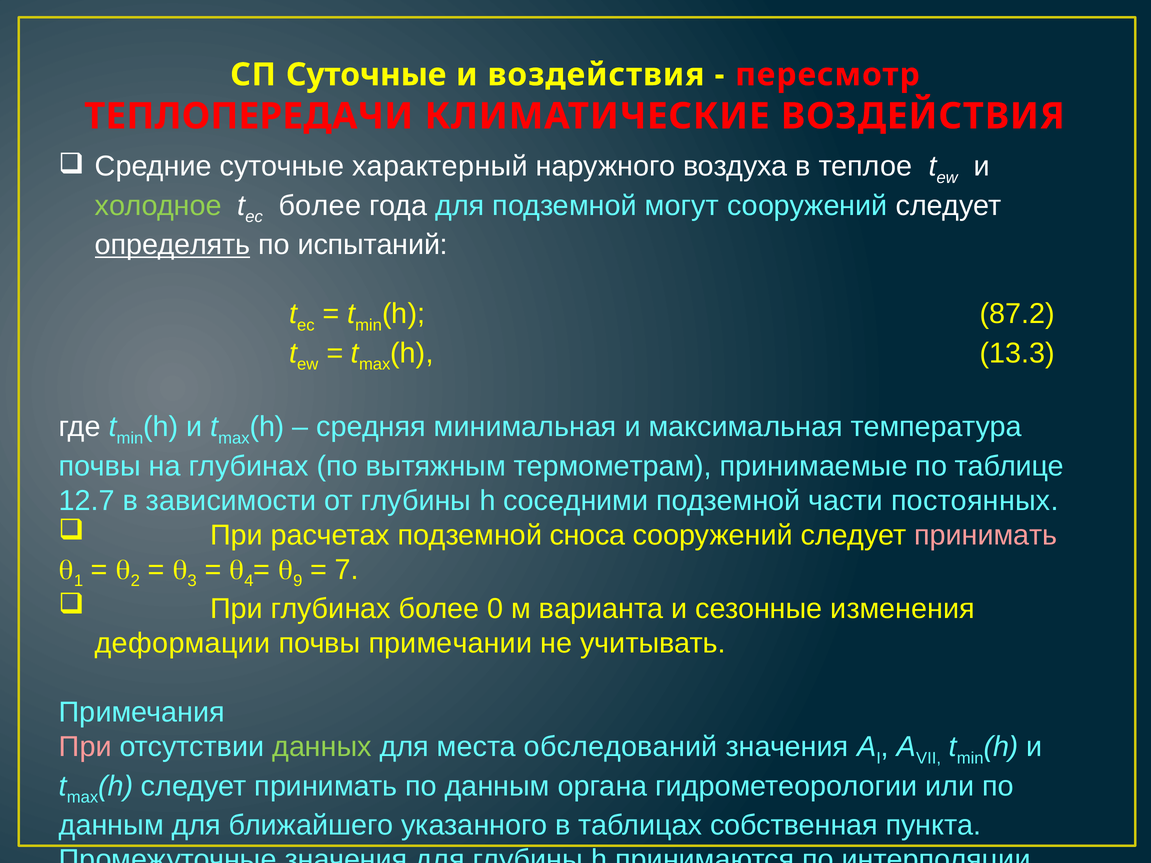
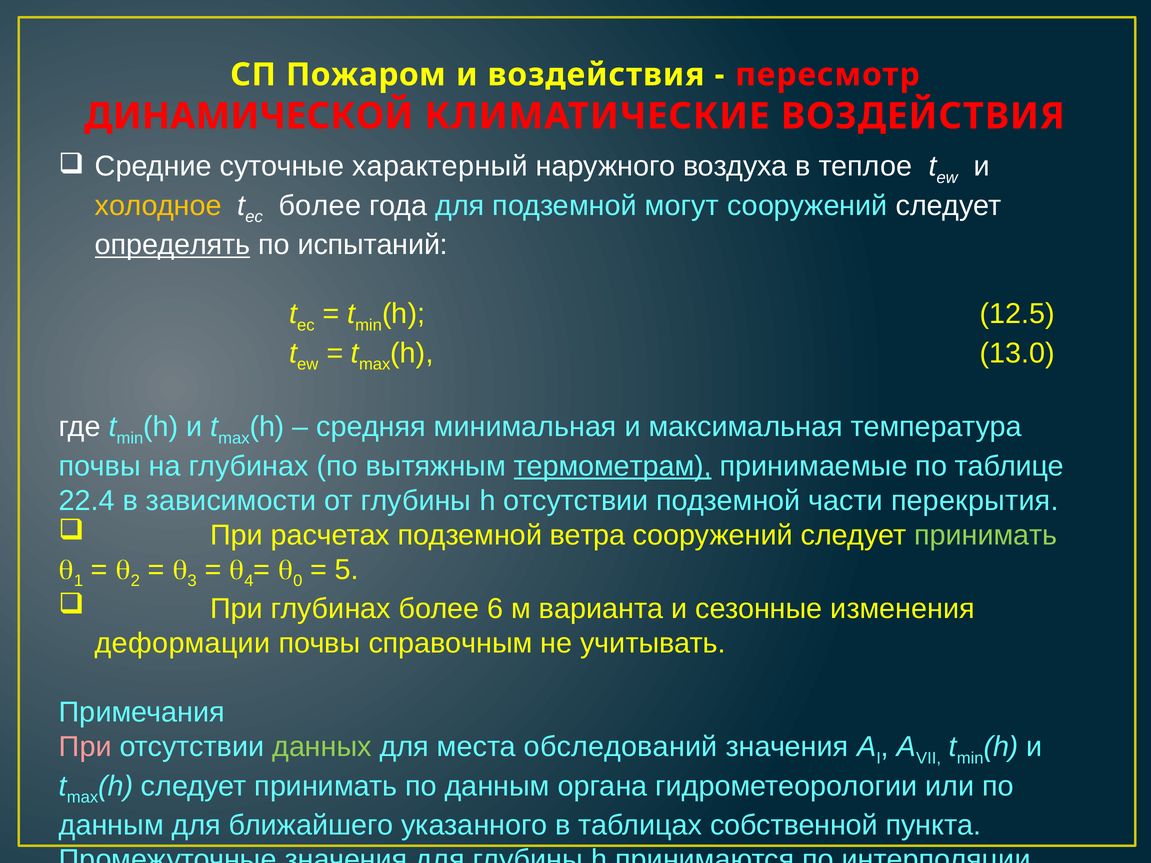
СП Суточные: Суточные -> Пожаром (366, 75)
ТЕПЛОПЕРЕДАЧИ: ТЕПЛОПЕРЕДАЧИ -> ДИНАМИЧЕСКОЙ (249, 116)
холодное colour: light green -> yellow (158, 206)
87.2: 87.2 -> 12.5 (1017, 314)
13.3: 13.3 -> 13.0 (1017, 353)
термометрам underline: none -> present (613, 466)
12.7: 12.7 -> 22.4 (87, 501)
h соседними: соседними -> отсутствии (576, 501)
постоянных: постоянных -> перекрытия (975, 501)
сноса: сноса -> ветра (588, 535)
принимать colour: pink -> light green (986, 535)
9: 9 -> 0 (298, 581)
7: 7 -> 5 (347, 570)
0: 0 -> 6 (495, 609)
примечании: примечании -> справочным (450, 644)
собственная: собственная -> собственной (794, 826)
